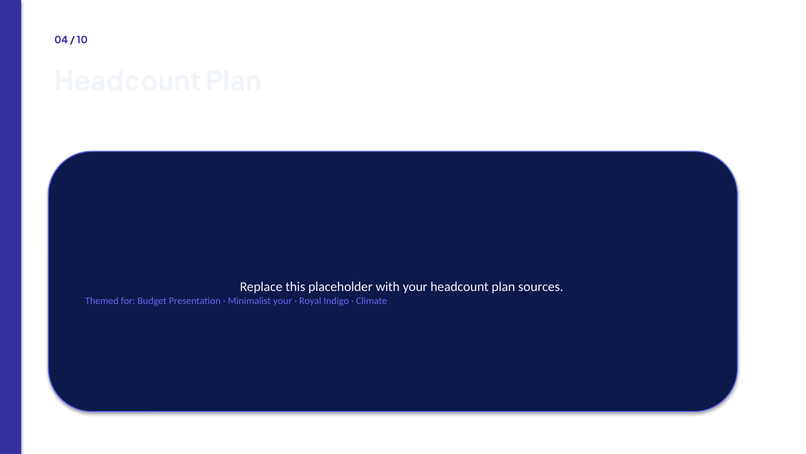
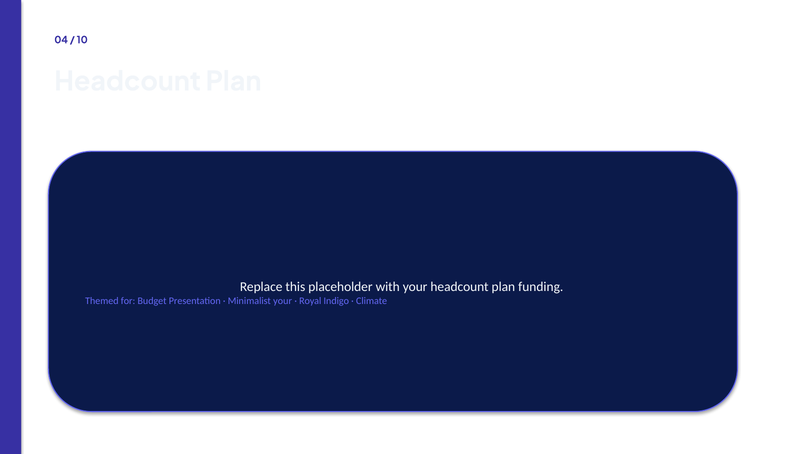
sources: sources -> funding (541, 287)
